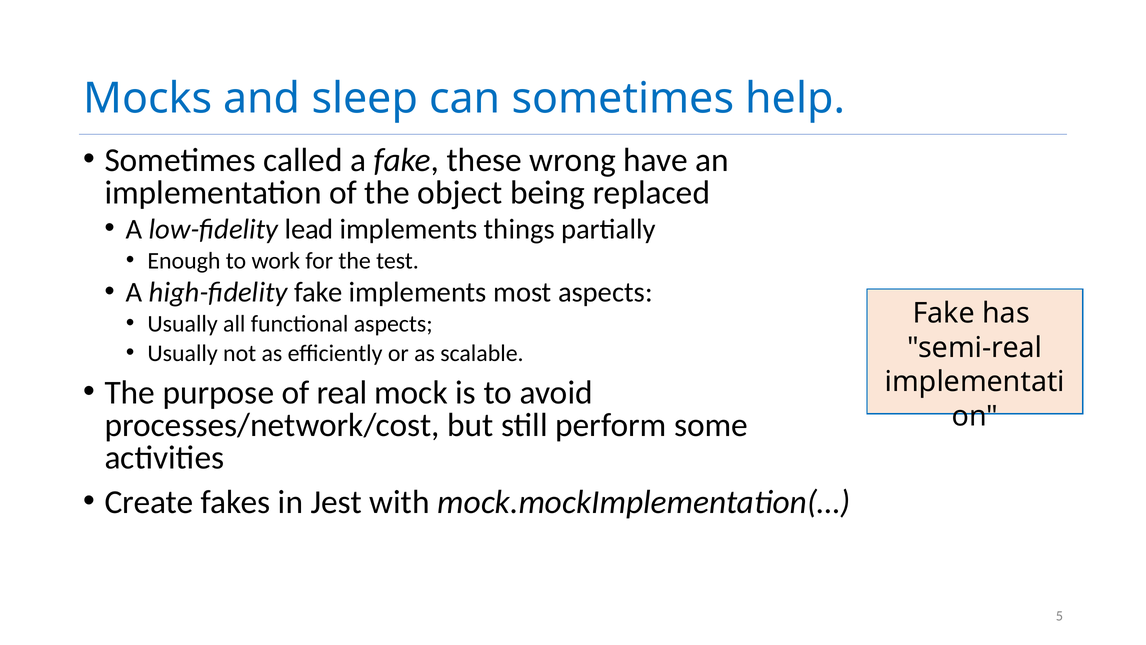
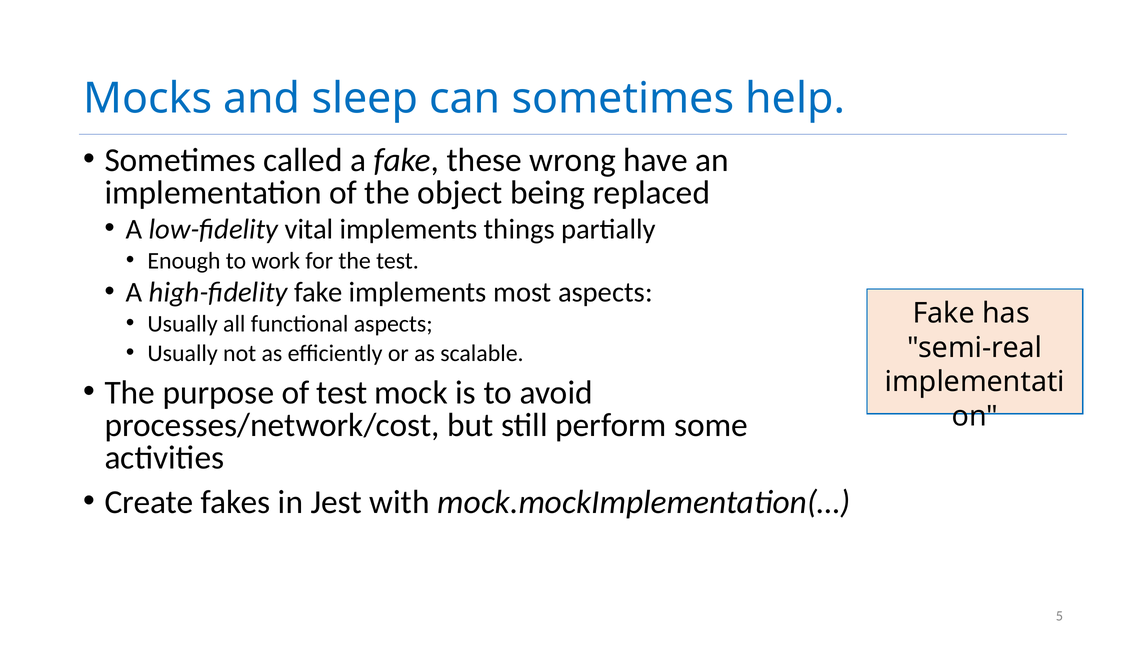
lead: lead -> vital (309, 229)
of real: real -> test (342, 392)
